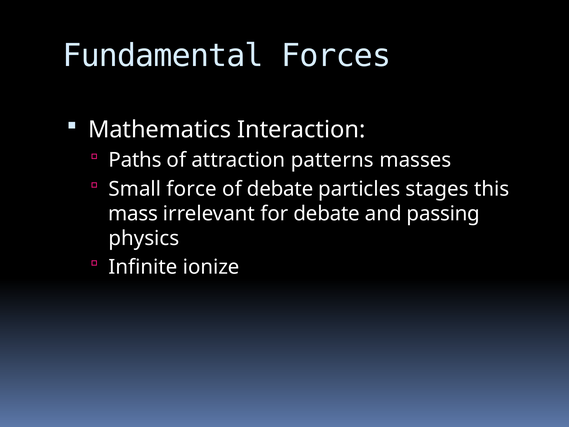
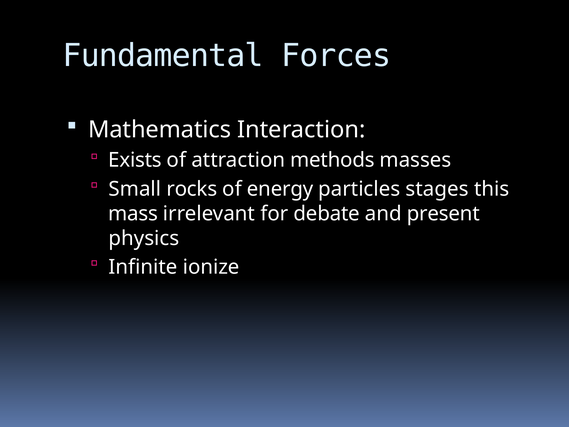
Paths: Paths -> Exists (135, 160)
patterns: patterns -> methods (332, 160)
force: force -> rocks (192, 189)
of debate: debate -> energy (280, 189)
passing: passing -> present (443, 213)
